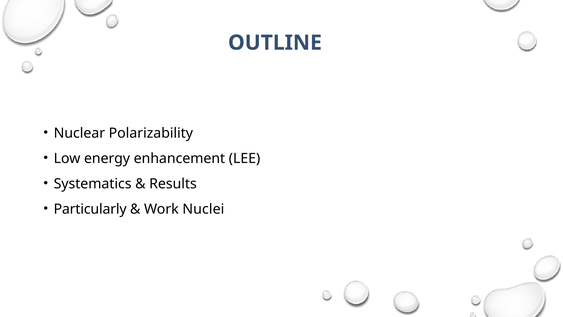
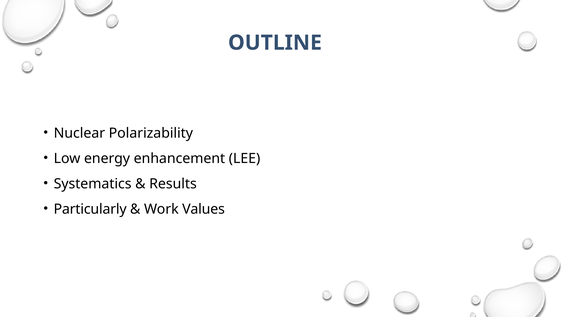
Nuclei: Nuclei -> Values (203, 209)
